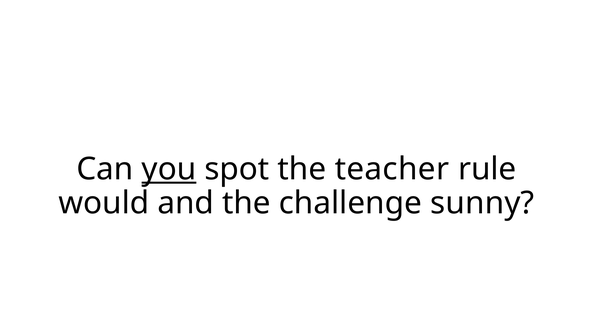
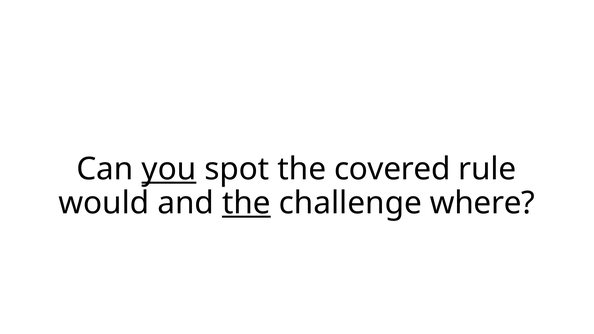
teacher: teacher -> covered (392, 169)
the underline: none -> present (246, 203)
sunny: sunny -> where (482, 203)
